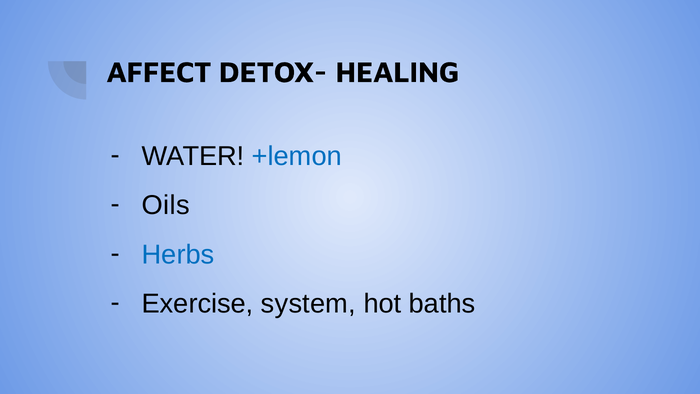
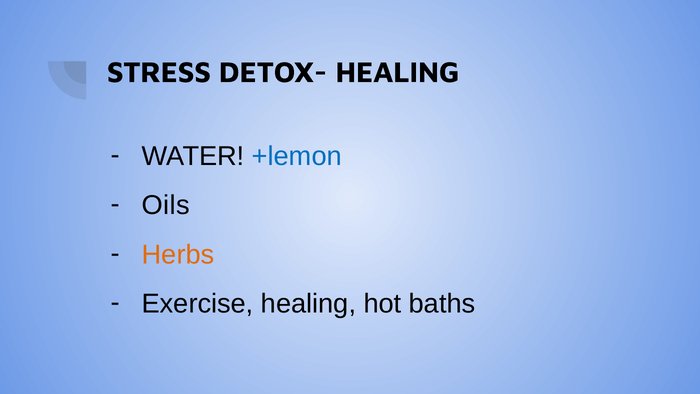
AFFECT: AFFECT -> STRESS (159, 72)
Herbs colour: blue -> orange (178, 254)
Exercise system: system -> healing (309, 303)
